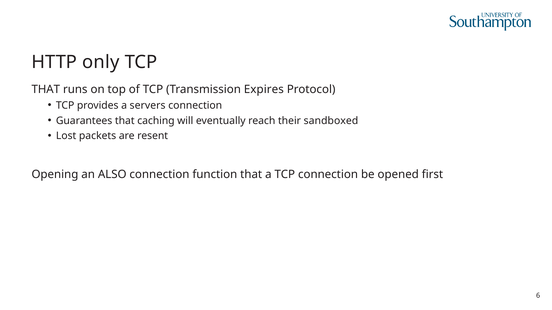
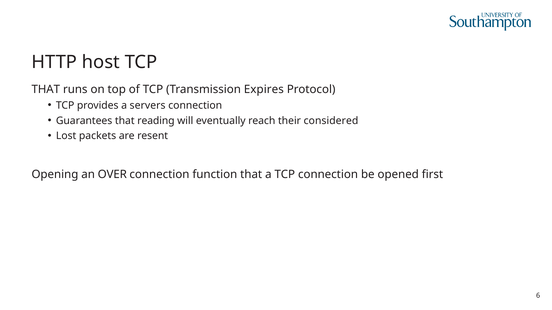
only: only -> host (101, 62)
caching: caching -> reading (156, 121)
sandboxed: sandboxed -> considered (331, 121)
ALSO: ALSO -> OVER (112, 175)
